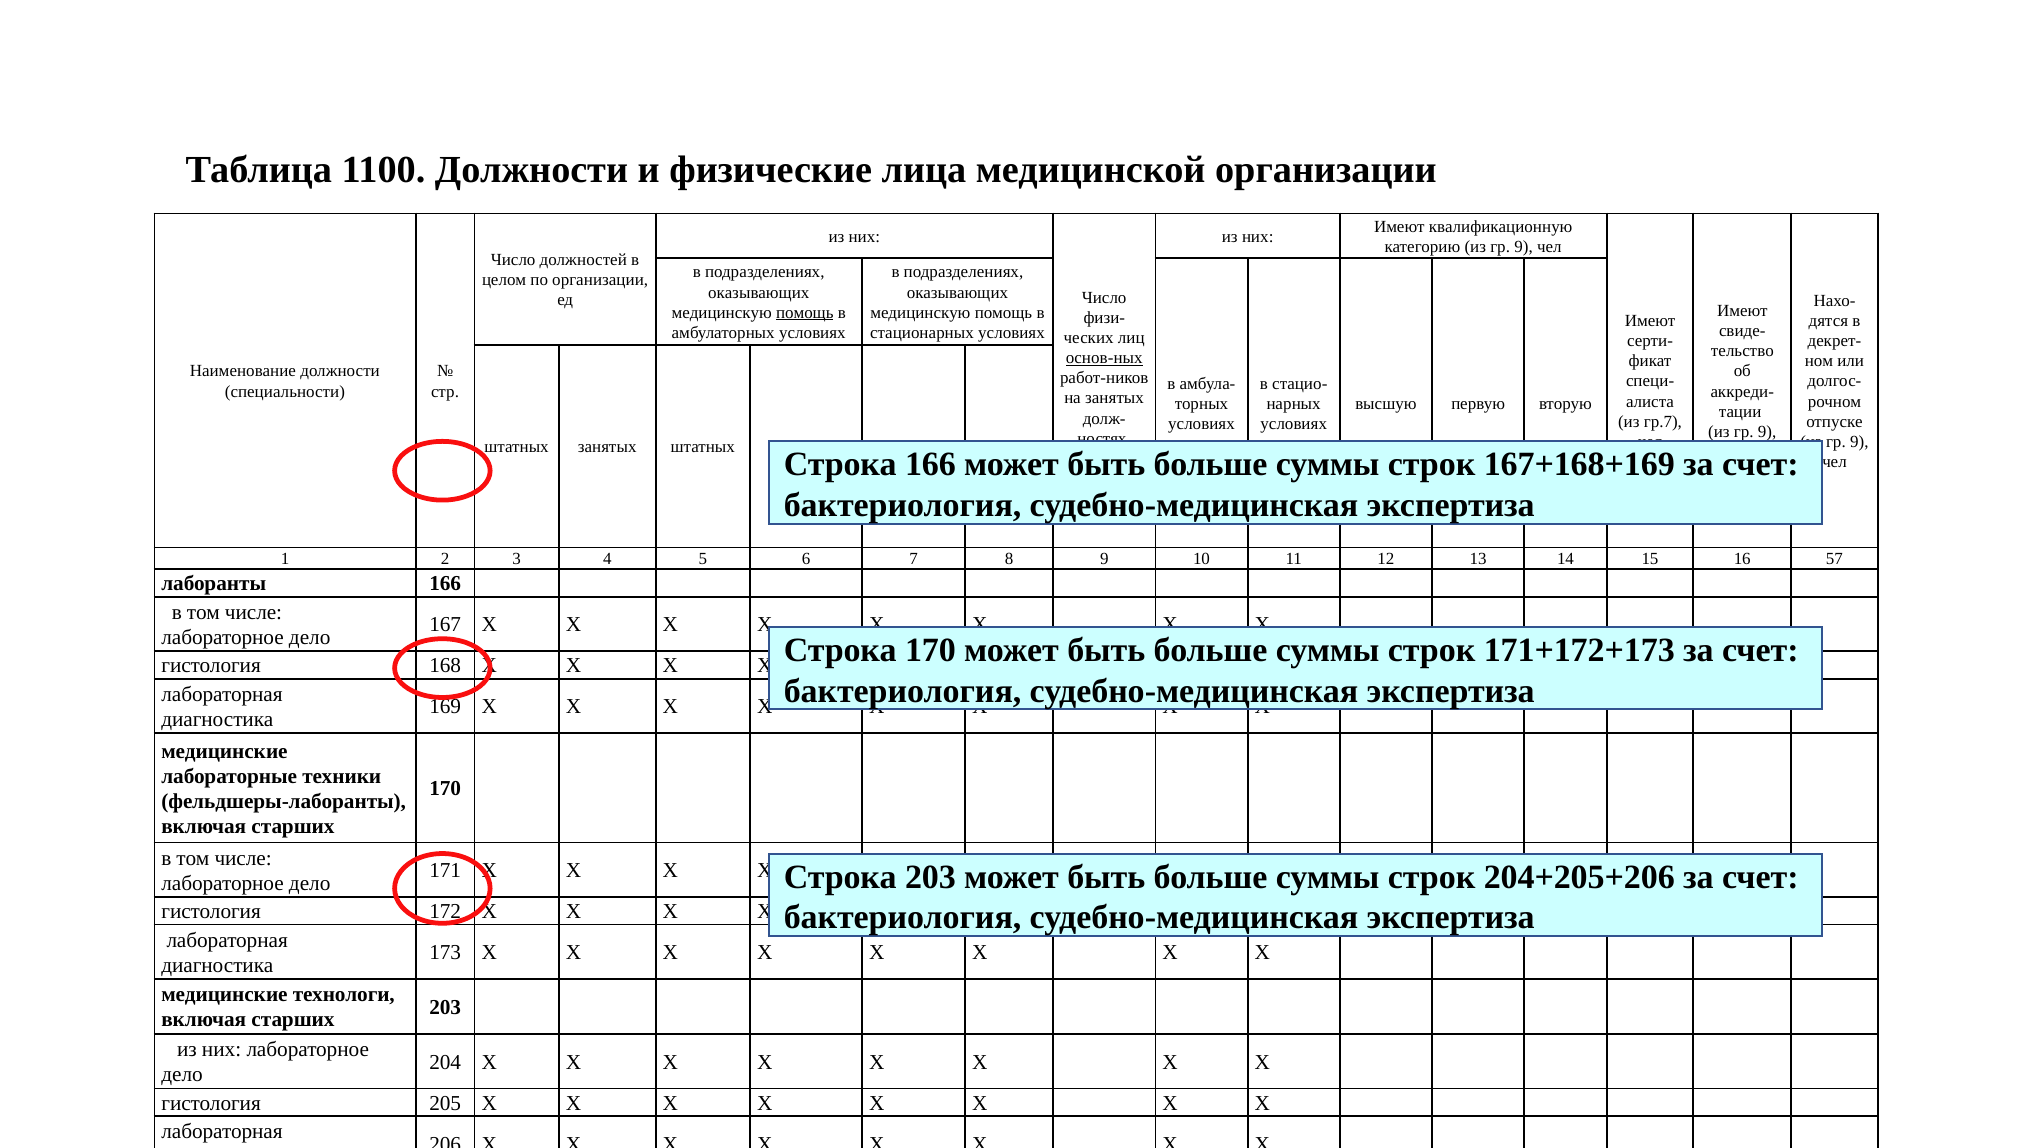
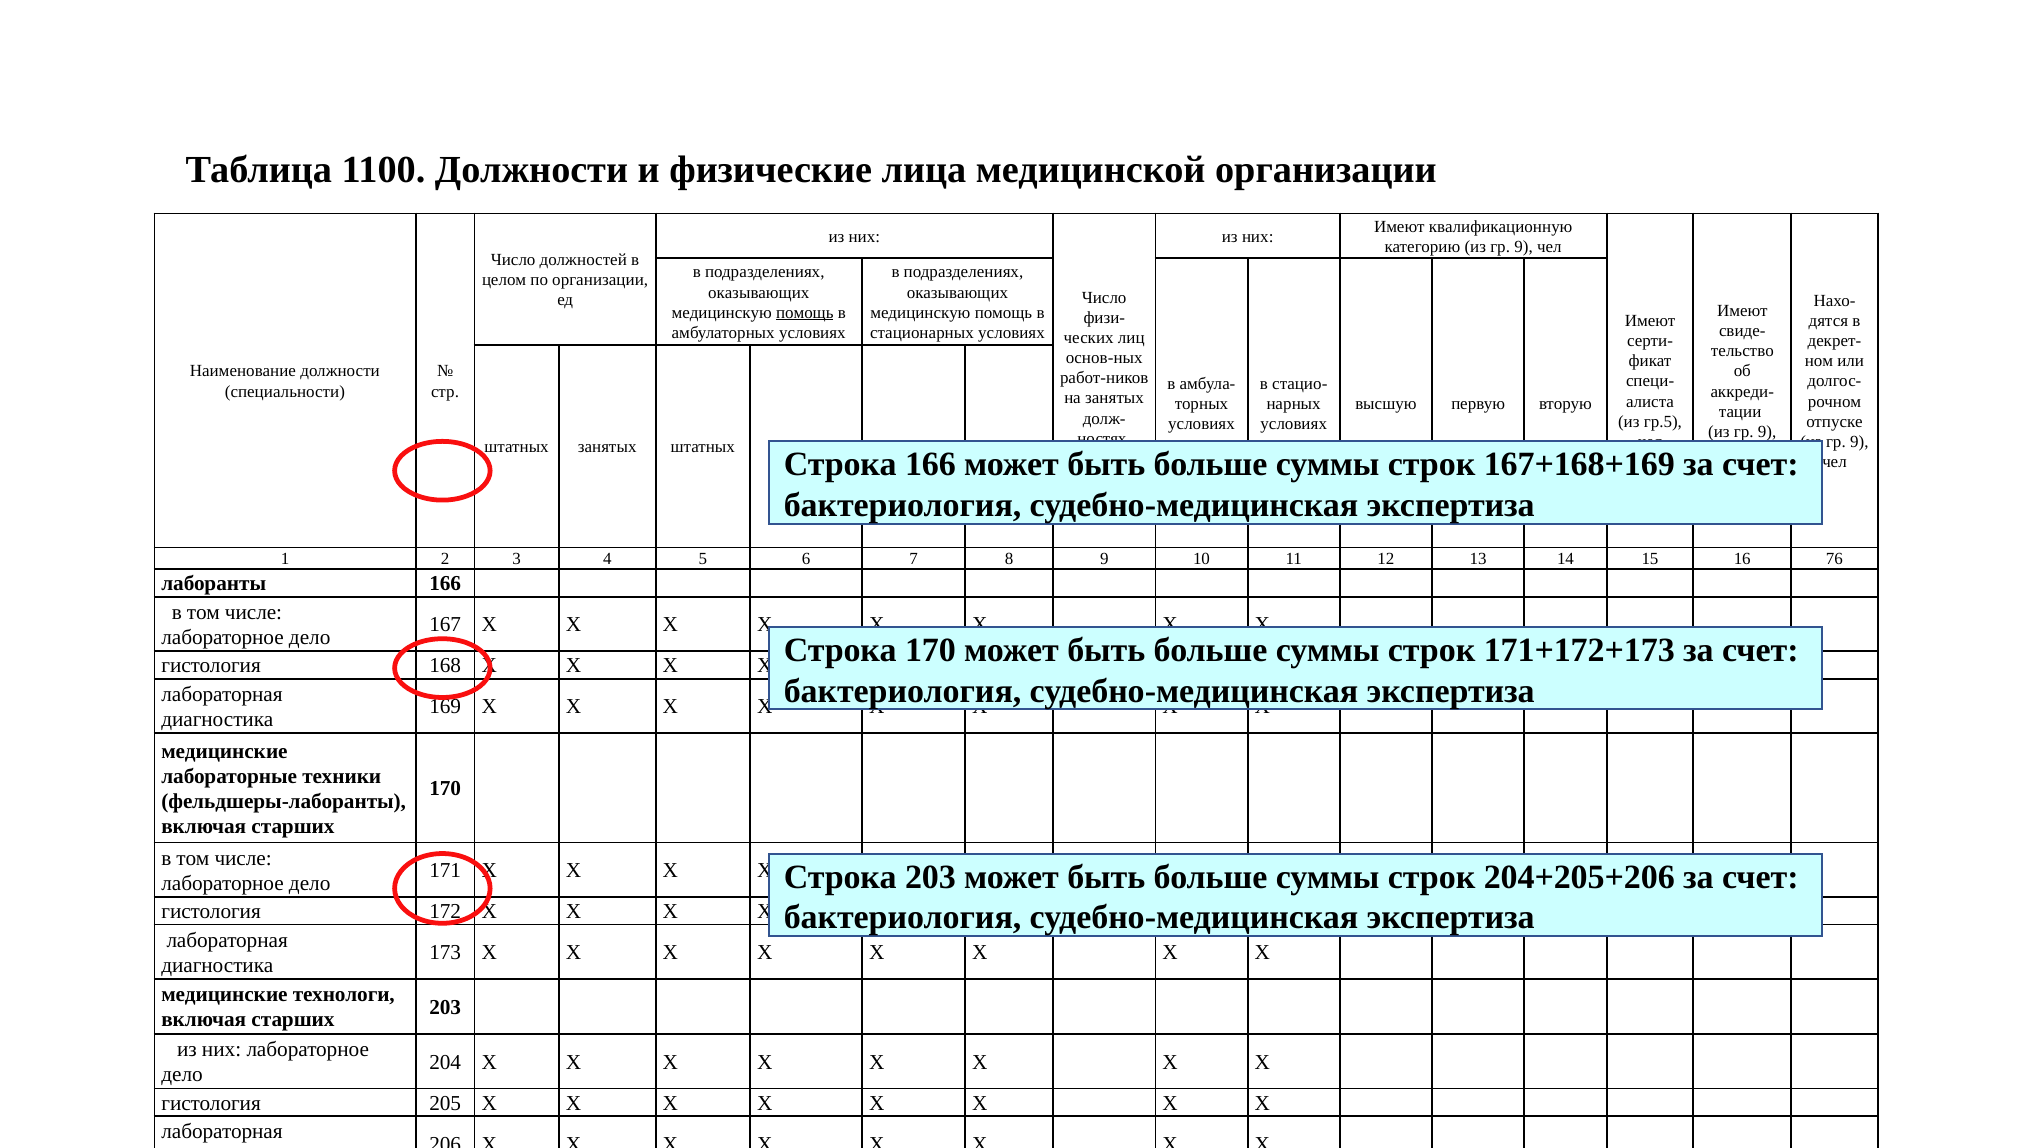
основ-ных underline: present -> none (1104, 358)
гр.7: гр.7 -> гр.5 (1663, 422)
57: 57 -> 76 (1834, 559)
